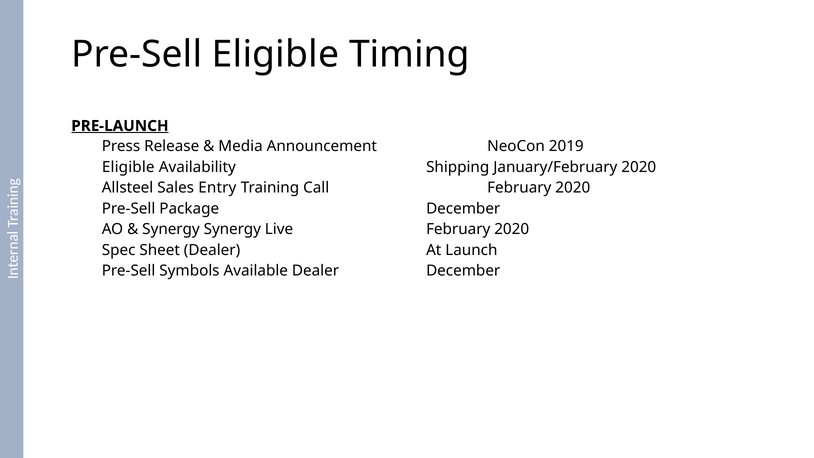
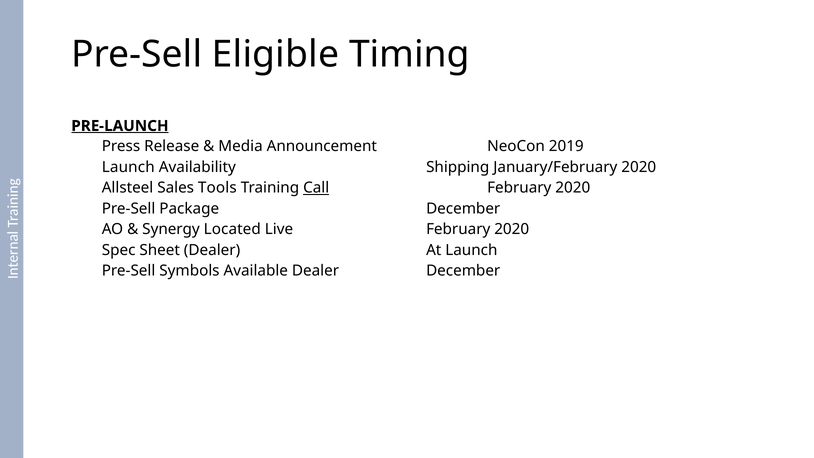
Eligible: Eligible -> Launch (128, 167)
Entry: Entry -> Tools (217, 188)
Call underline: none -> present (316, 188)
Synergy Synergy: Synergy -> Located (232, 229)
